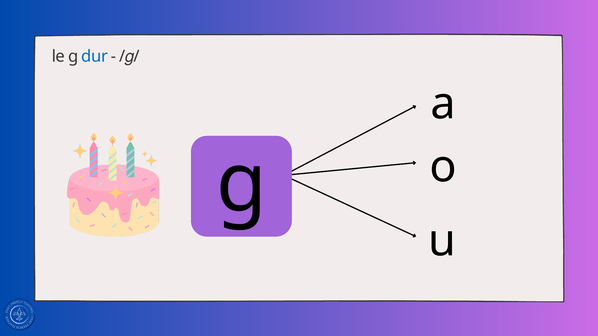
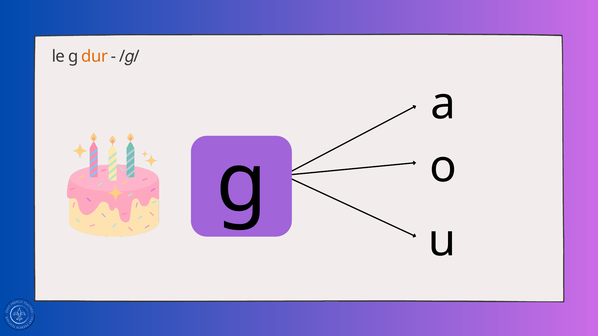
dur colour: blue -> orange (95, 56)
